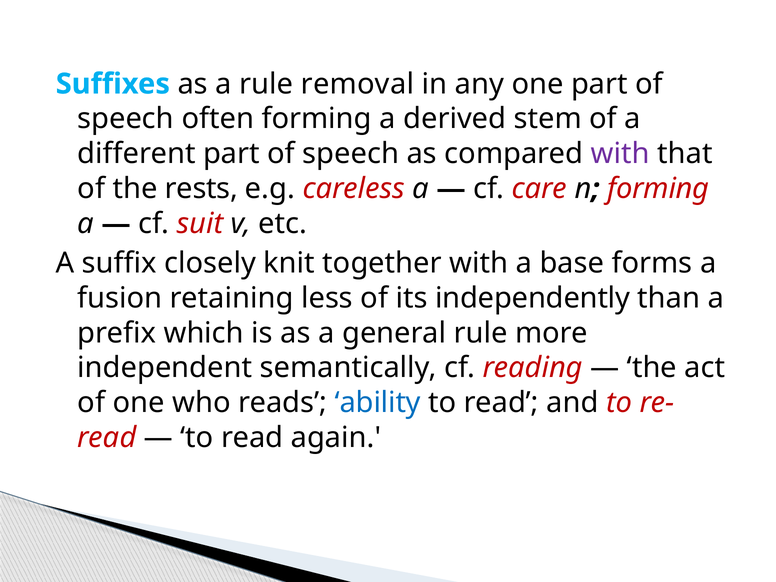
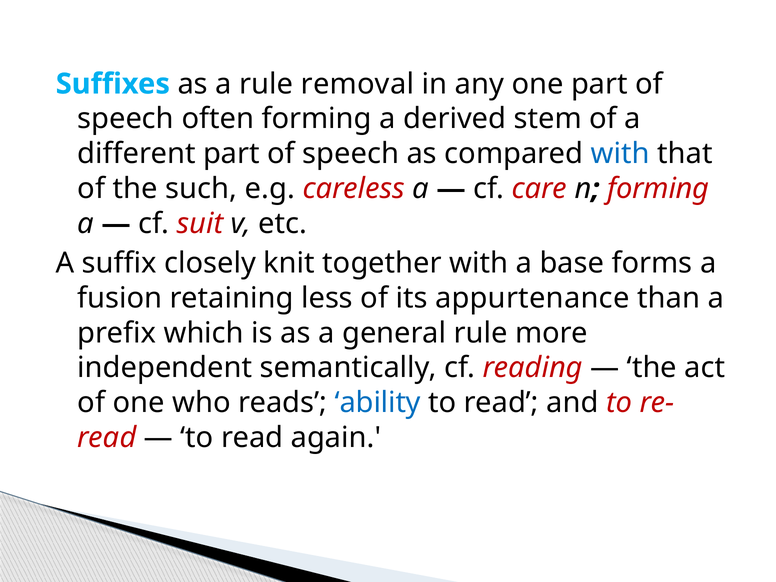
with colour: purple -> blue (620, 154)
rests: rests -> such (201, 189)
independently: independently -> appurtenance (532, 298)
